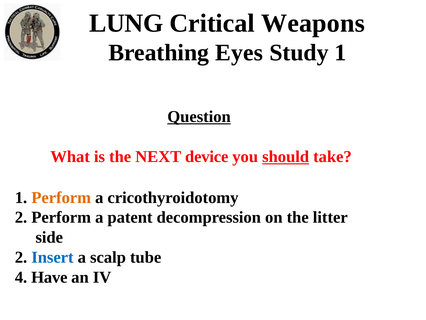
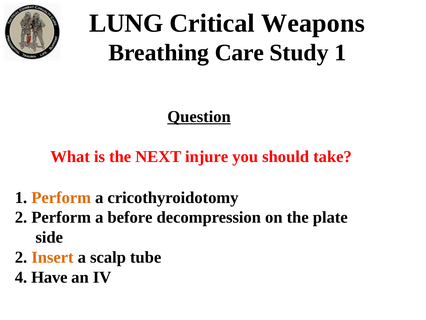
Eyes: Eyes -> Care (239, 53)
device: device -> injure (207, 156)
should underline: present -> none (286, 156)
patent: patent -> before (130, 217)
litter: litter -> plate (330, 217)
Insert colour: blue -> orange (52, 257)
